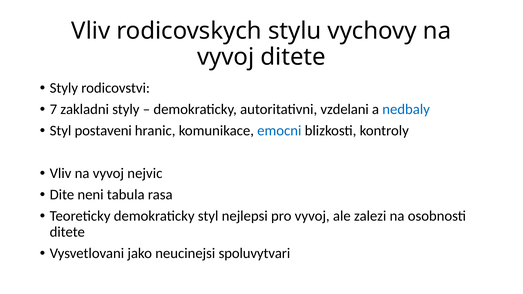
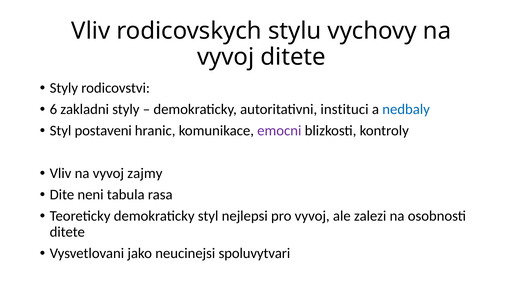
7: 7 -> 6 (53, 109)
vzdelani: vzdelani -> instituci (345, 109)
emocni colour: blue -> purple (279, 131)
nejvic: nejvic -> zajmy (145, 174)
